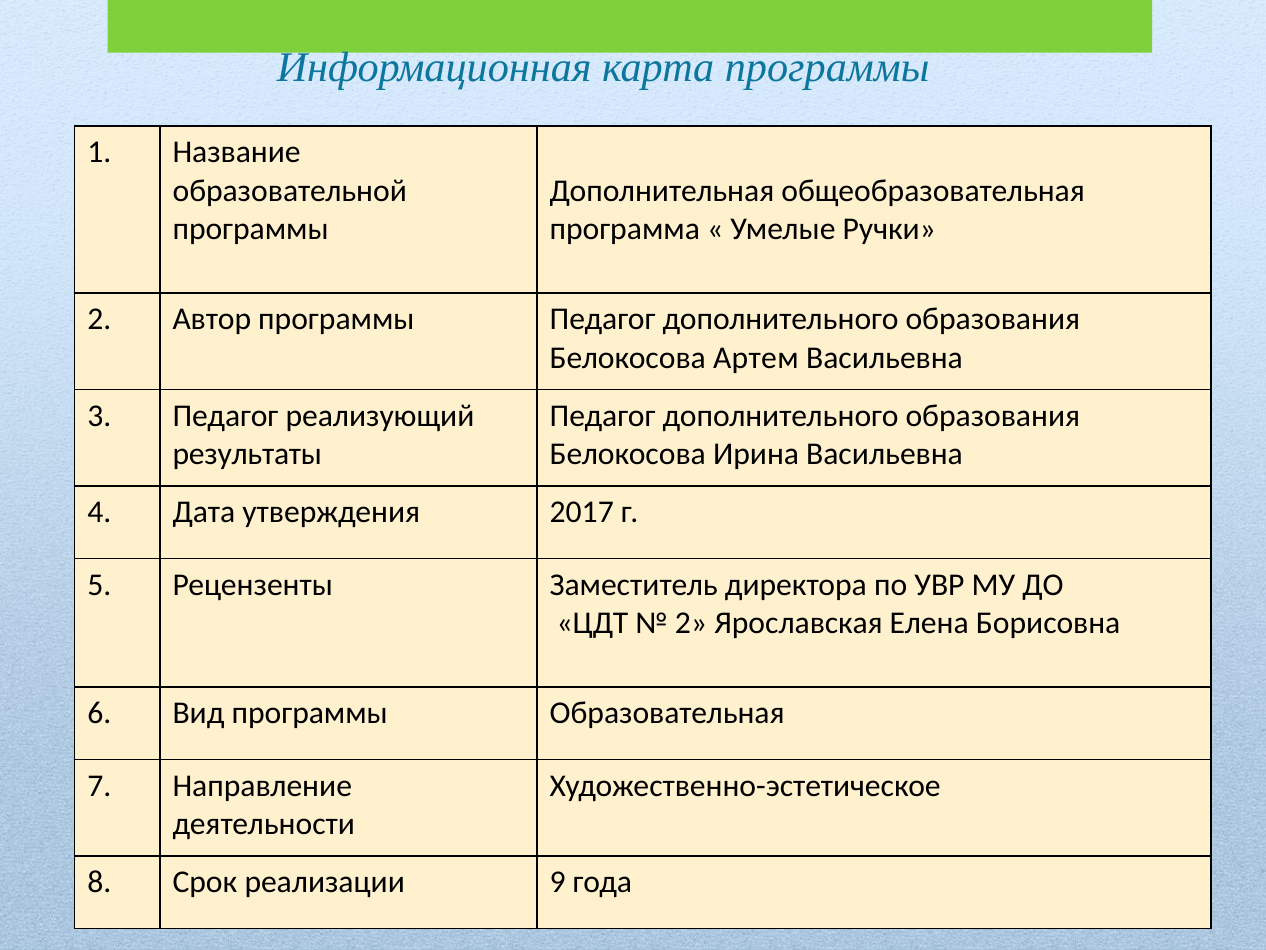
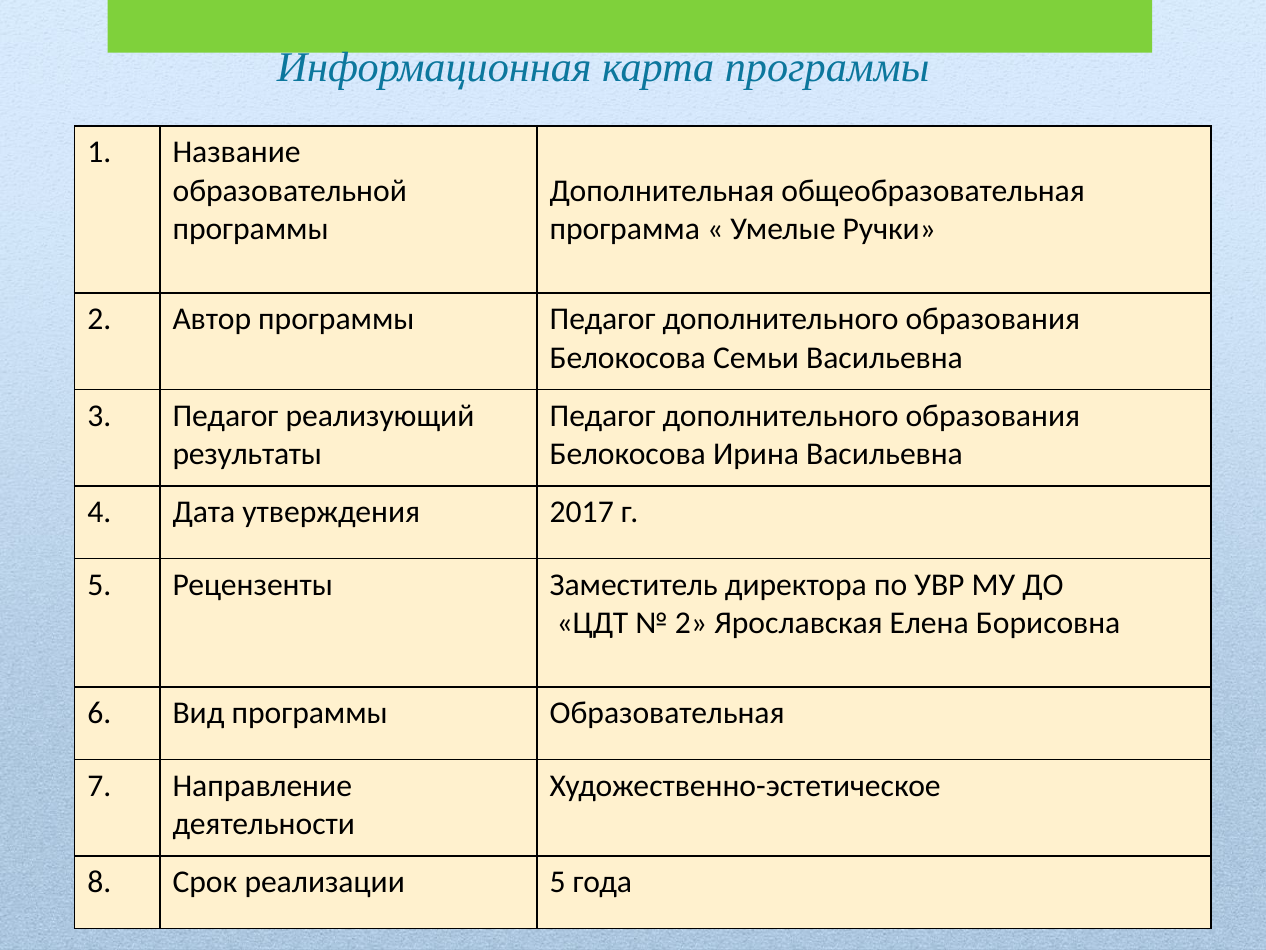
Артем: Артем -> Семьи (756, 358)
реализации 9: 9 -> 5 (558, 882)
